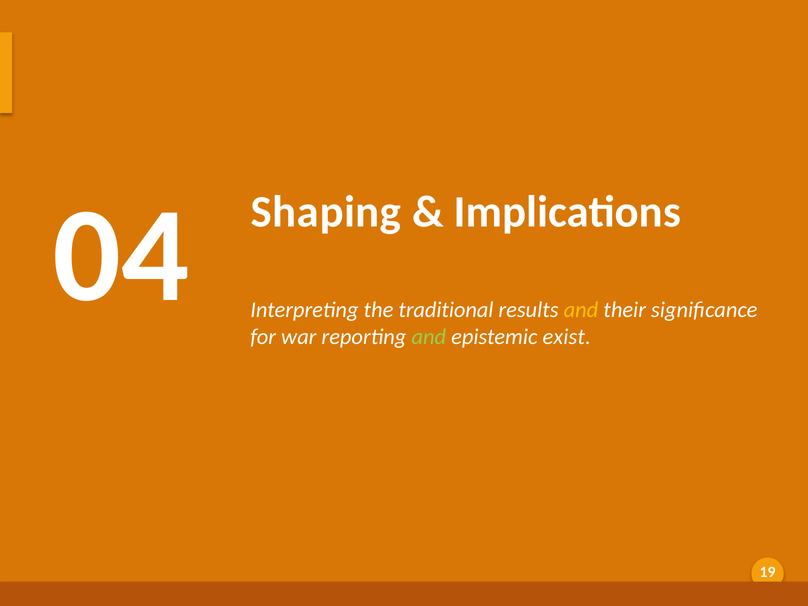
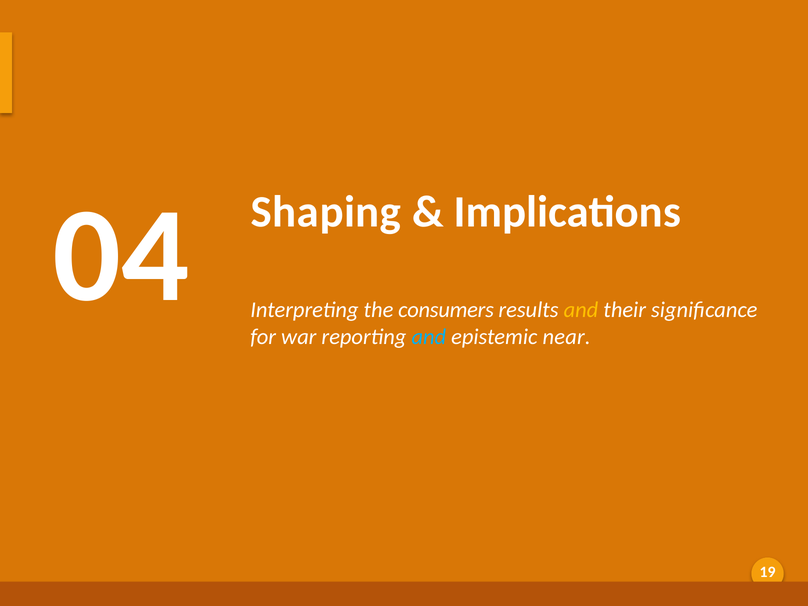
traditional: traditional -> consumers (446, 310)
and colour: light green -> light blue (429, 337)
exist: exist -> near (567, 337)
